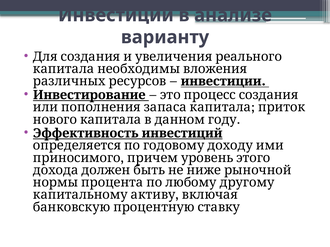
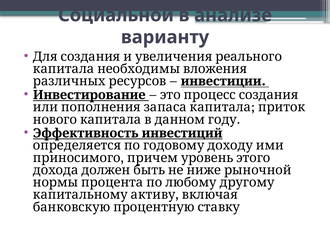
Инвестиций: Инвестиций -> Социальной (116, 15)
